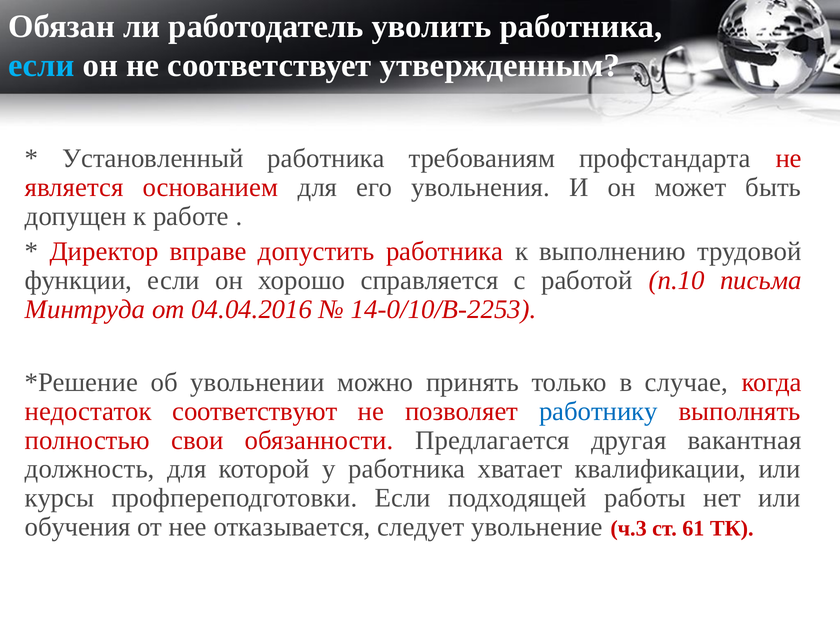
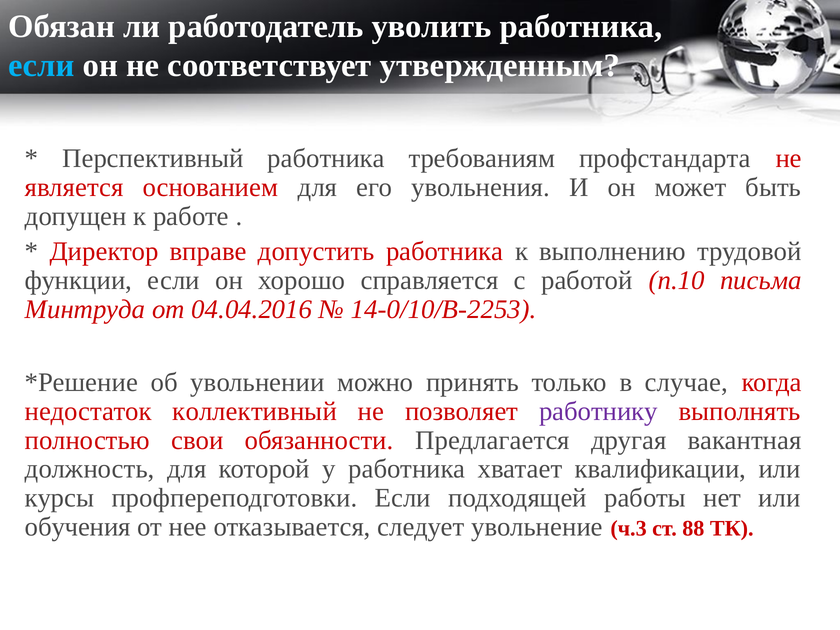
Установленный: Установленный -> Перспективный (153, 159)
соответствуют: соответствуют -> коллективный (255, 411)
работнику colour: blue -> purple (598, 411)
61: 61 -> 88 (693, 529)
